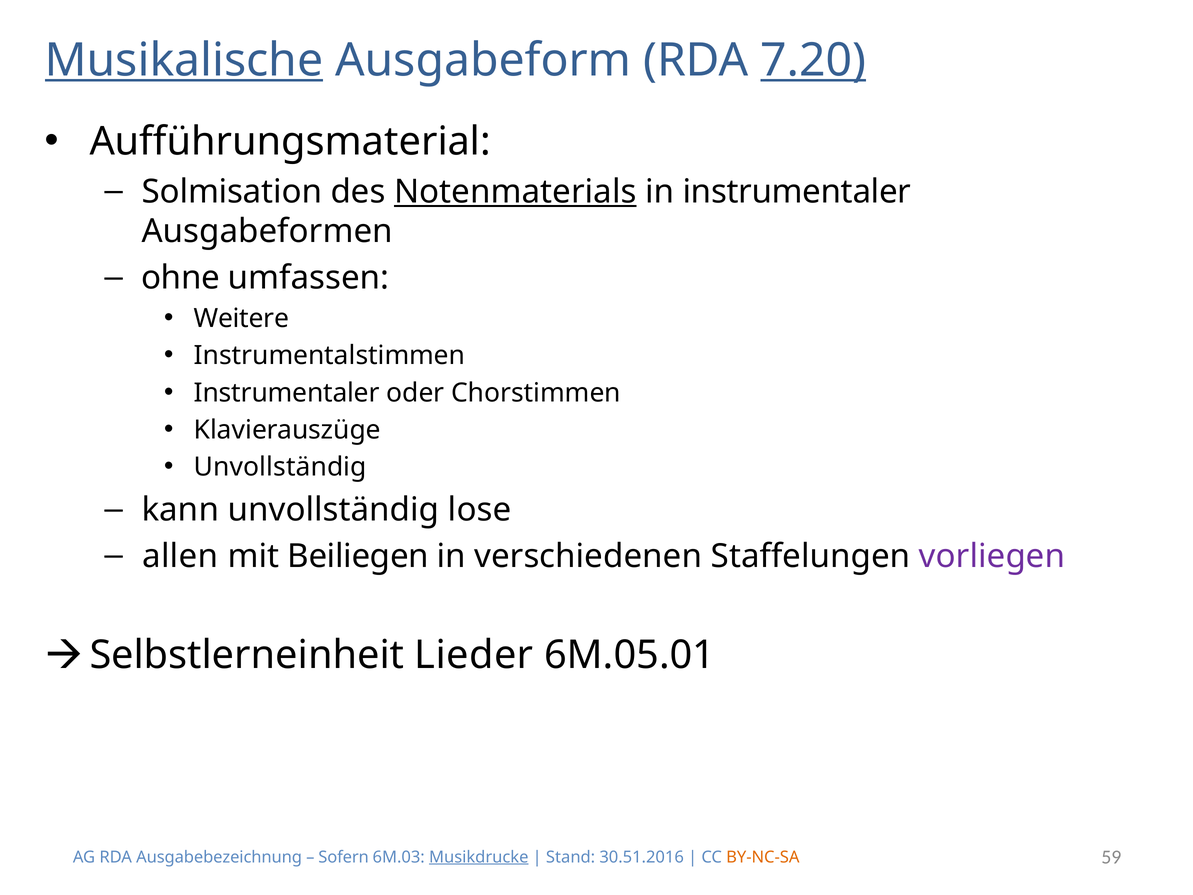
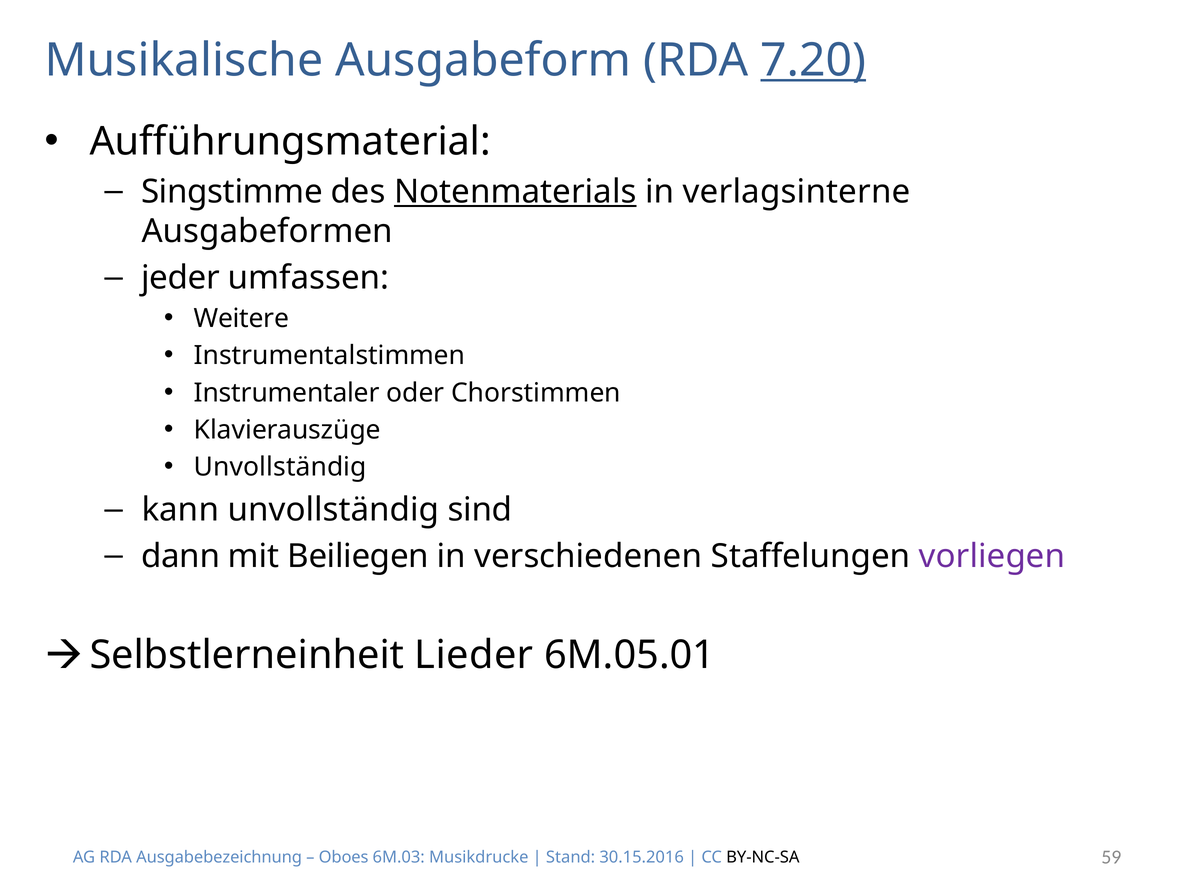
Musikalische underline: present -> none (184, 60)
Solmisation: Solmisation -> Singstimme (232, 192)
in instrumentaler: instrumentaler -> verlagsinterne (797, 192)
ohne: ohne -> jeder (181, 278)
lose: lose -> sind (480, 510)
allen: allen -> dann (181, 556)
Sofern: Sofern -> Oboes (344, 857)
Musikdrucke underline: present -> none (479, 857)
30.51.2016: 30.51.2016 -> 30.15.2016 (642, 857)
BY-NC-SA colour: orange -> black (763, 857)
